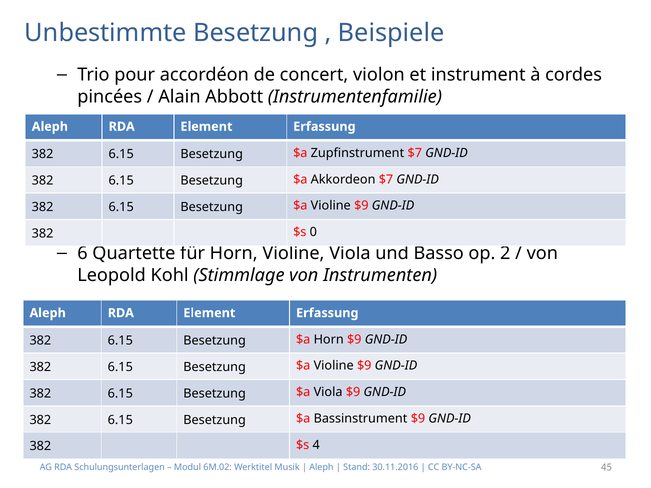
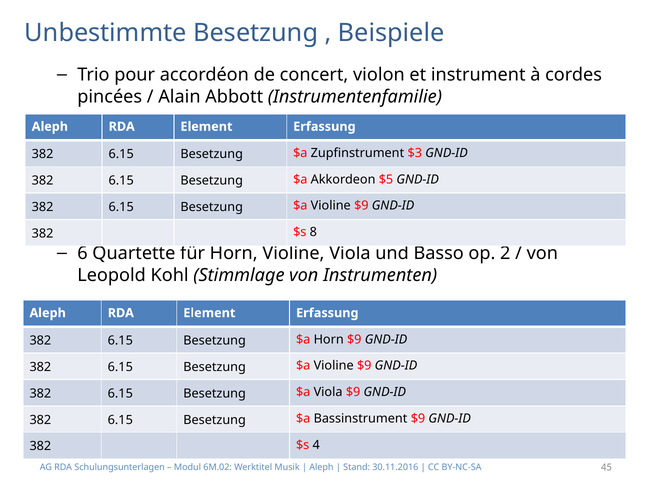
Zupfinstrument $7: $7 -> $3 (415, 153)
Akkordeon $7: $7 -> $5 (386, 179)
0: 0 -> 8 (313, 232)
